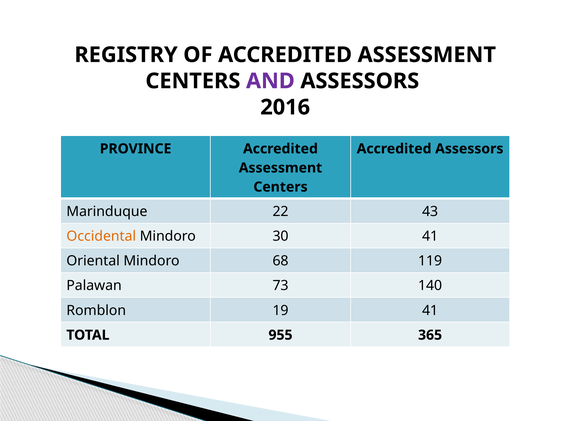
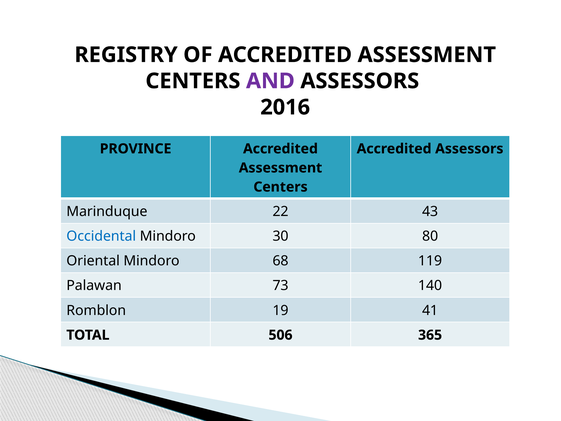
Occidental colour: orange -> blue (101, 236)
30 41: 41 -> 80 (430, 236)
955: 955 -> 506 (280, 335)
